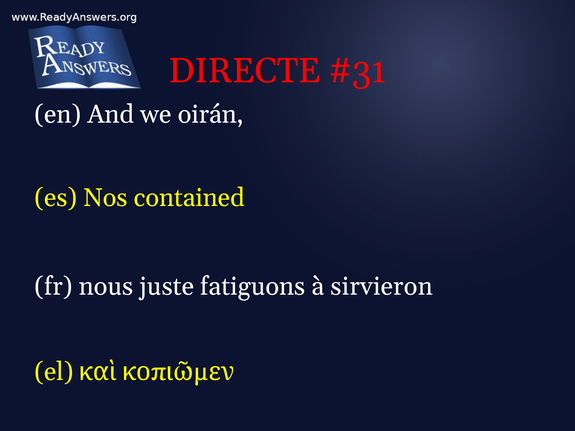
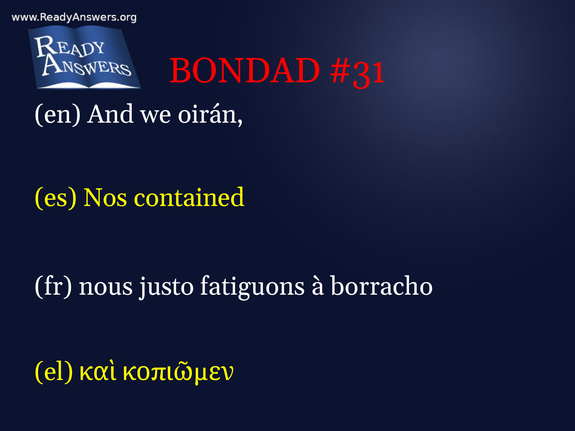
DIRECTE: DIRECTE -> BONDAD (245, 71)
juste: juste -> justo (167, 286)
sirvieron: sirvieron -> borracho (382, 286)
